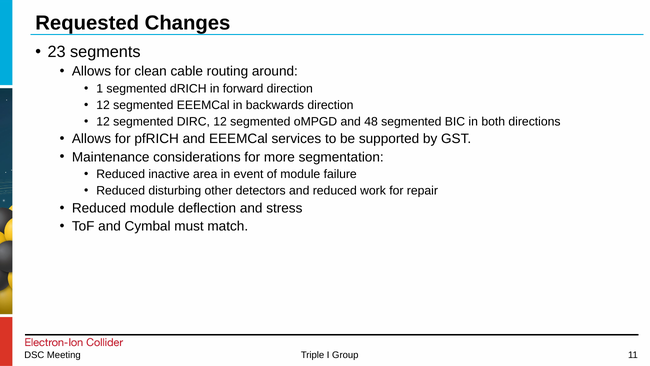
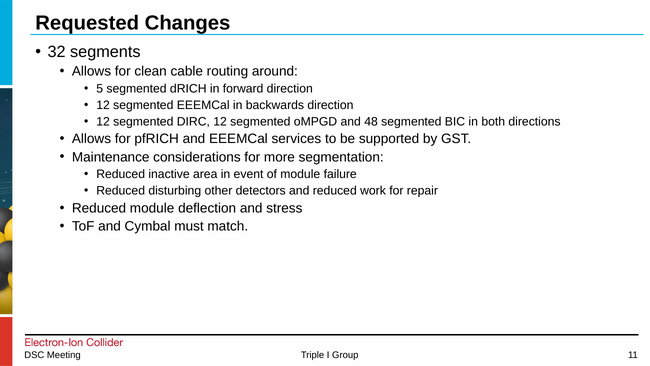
23: 23 -> 32 (57, 52)
1: 1 -> 5 (100, 89)
